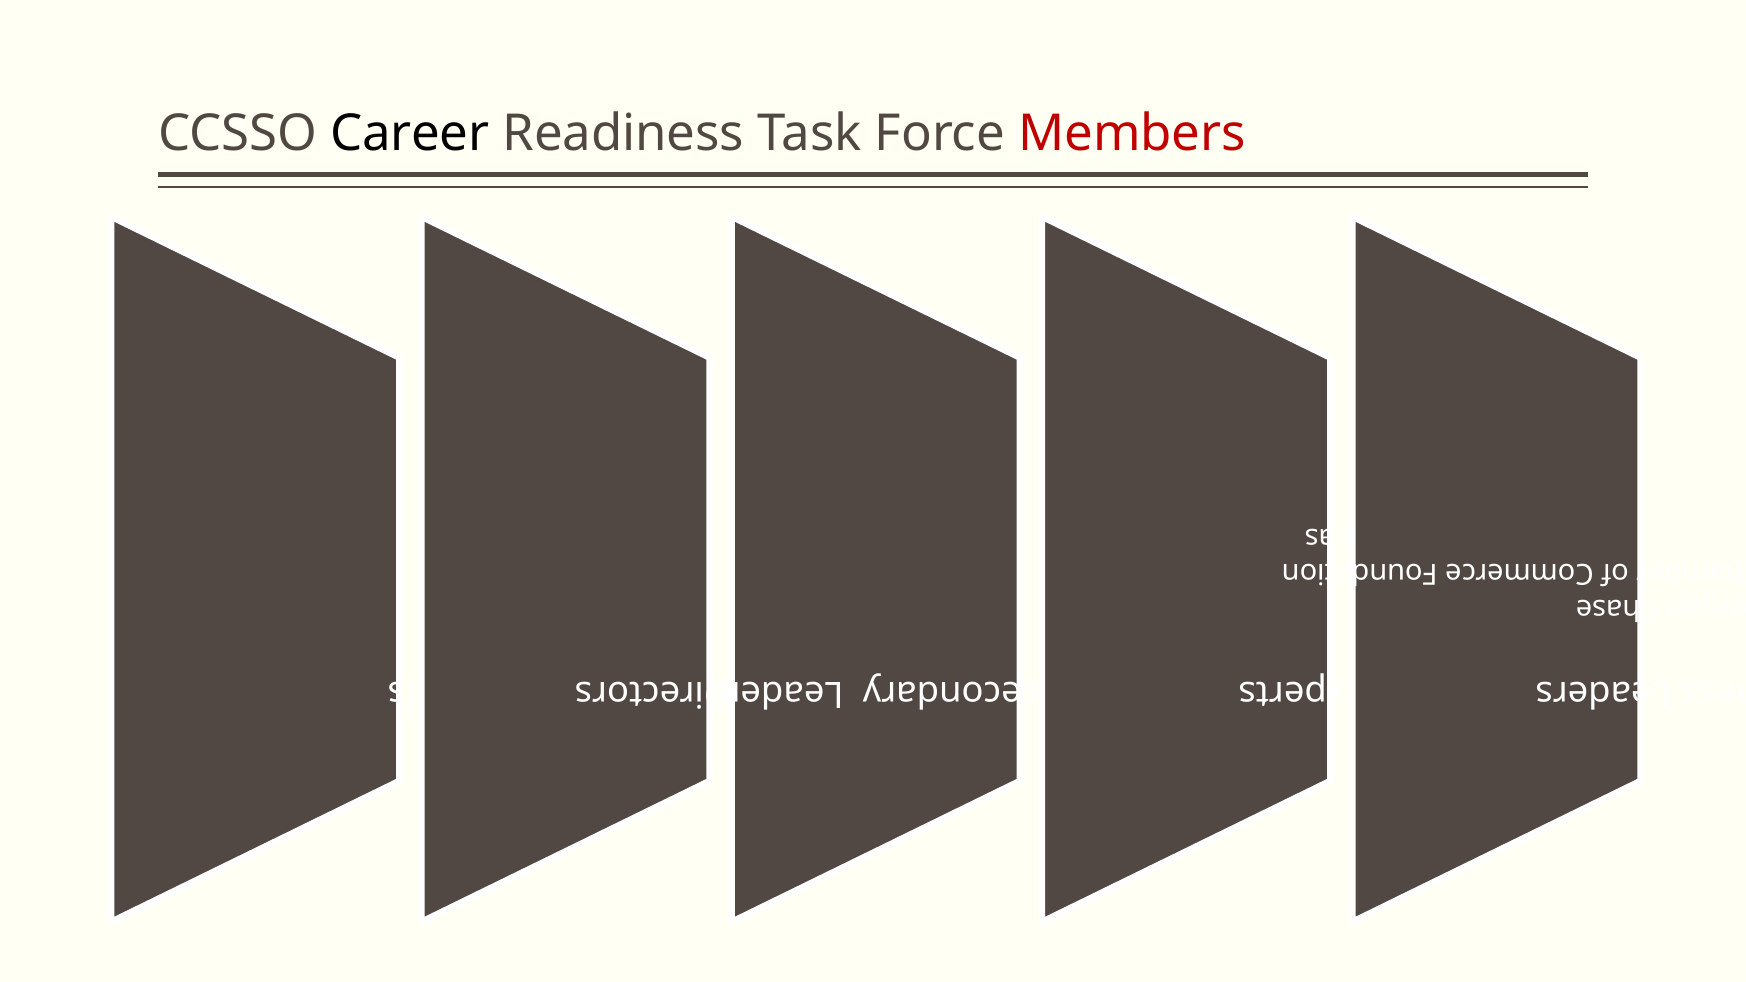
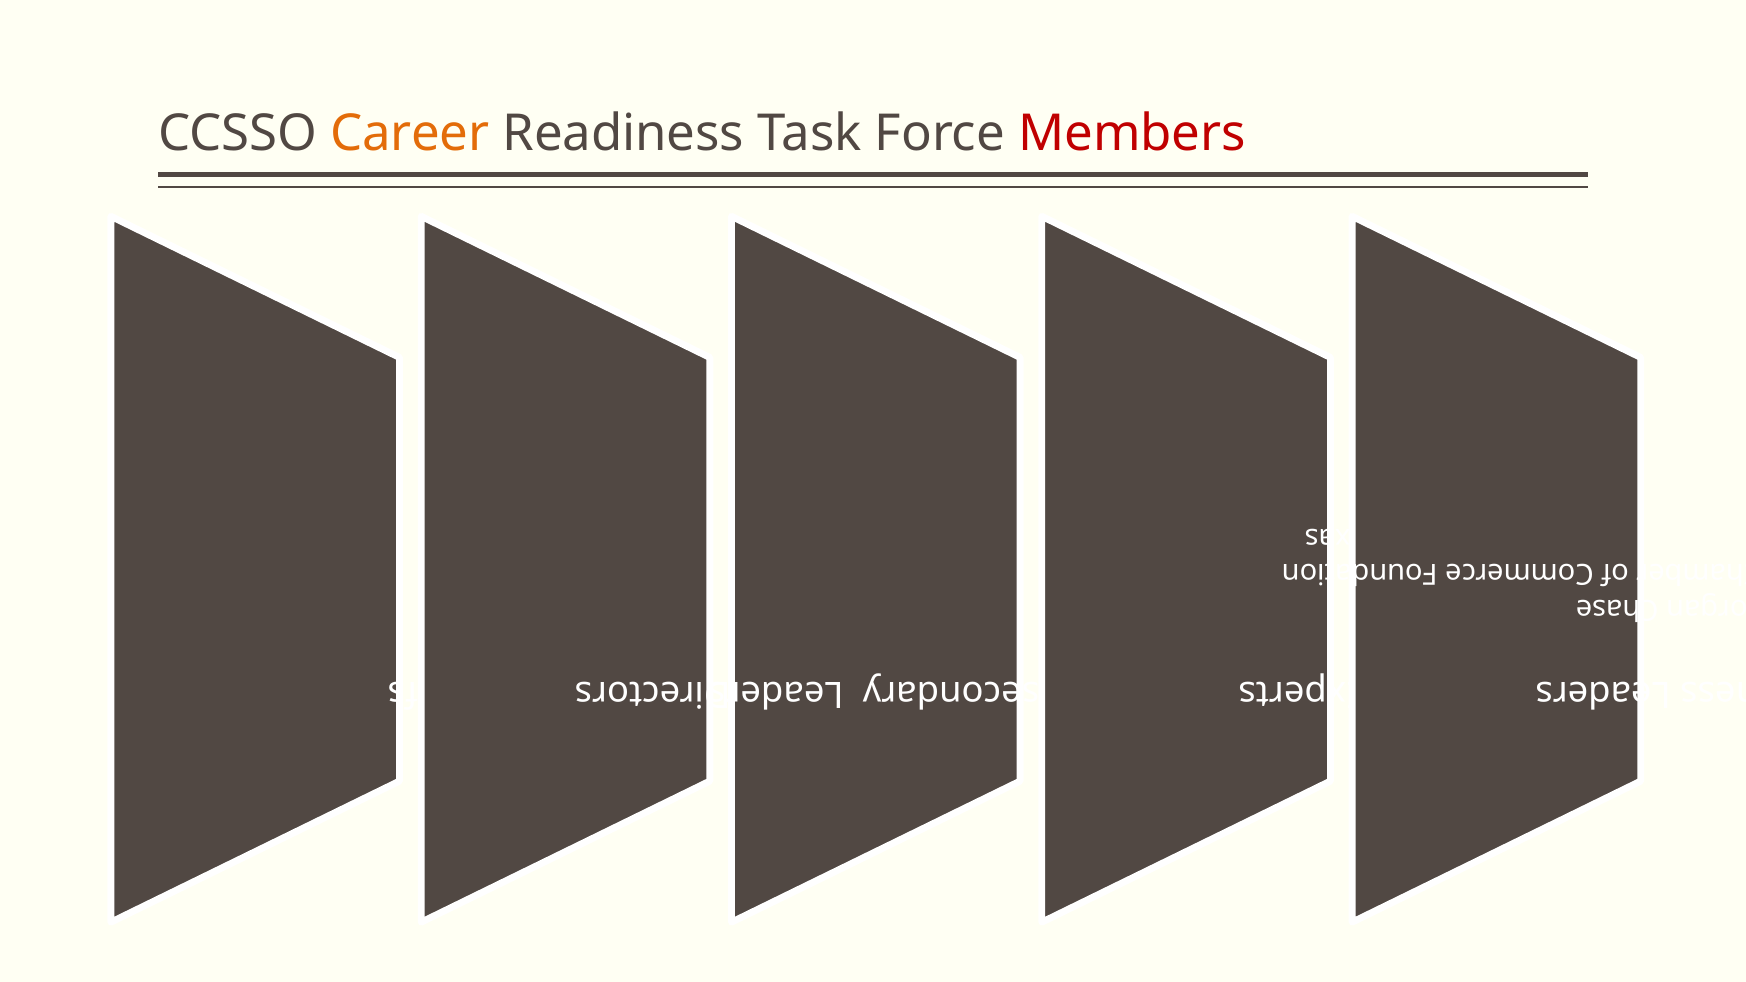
Career colour: black -> orange (410, 134)
